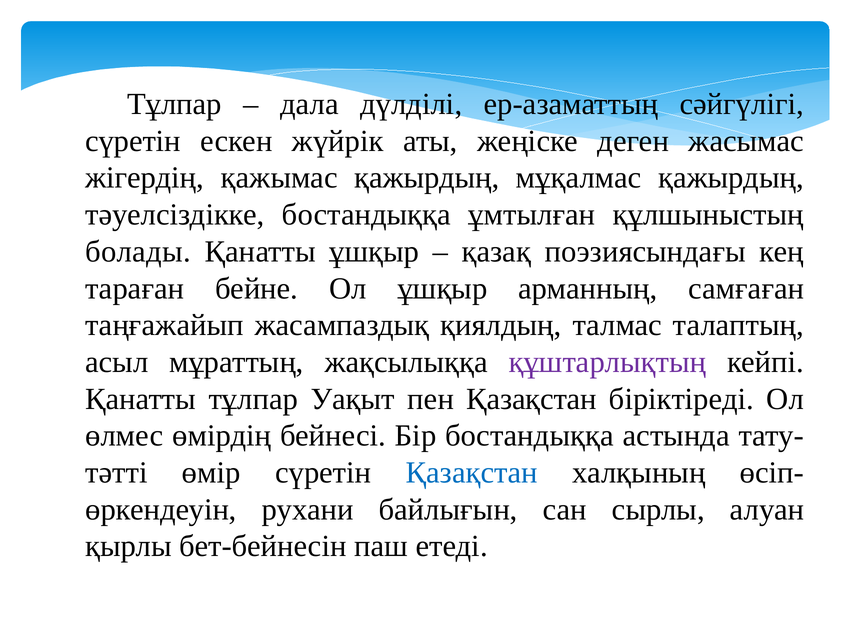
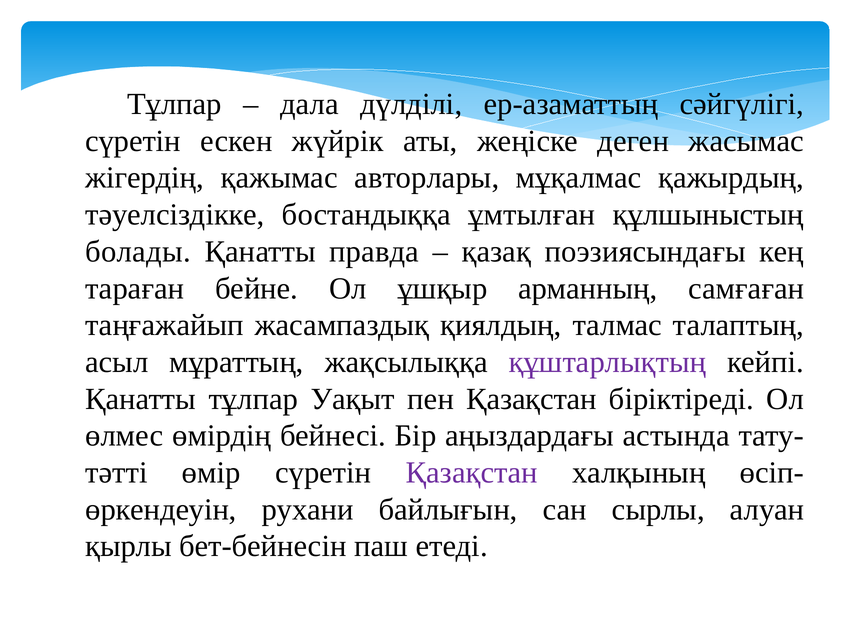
қажымас қажырдың: қажырдың -> авторлары (427, 178)
Қанатты ұшқыр: ұшқыр -> правда (374, 251)
Бiр бостандыққа: бостандыққа -> аңыздардағы (530, 435)
Қазақстан colour: blue -> purple (472, 472)
